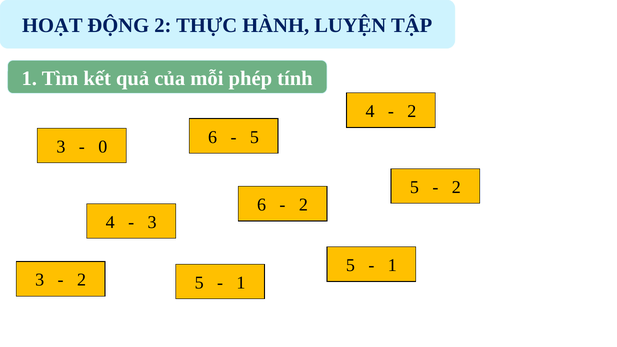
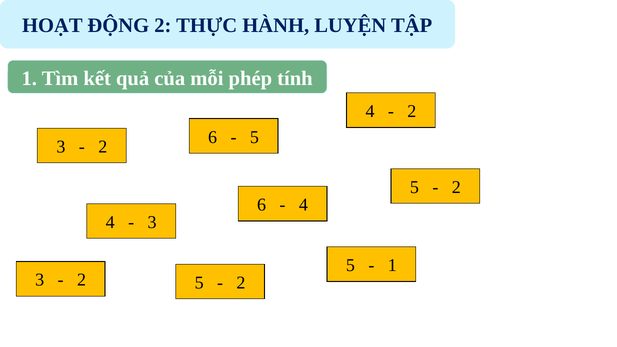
0: 0 -> 2 (103, 147)
2: 2 -> 4 (303, 205)
1: 1 -> 2 (241, 283)
